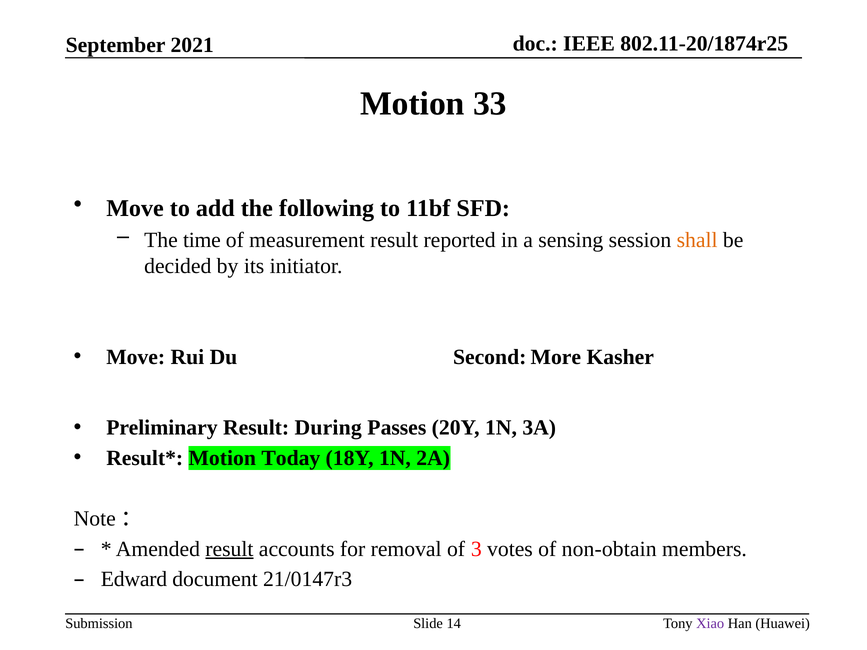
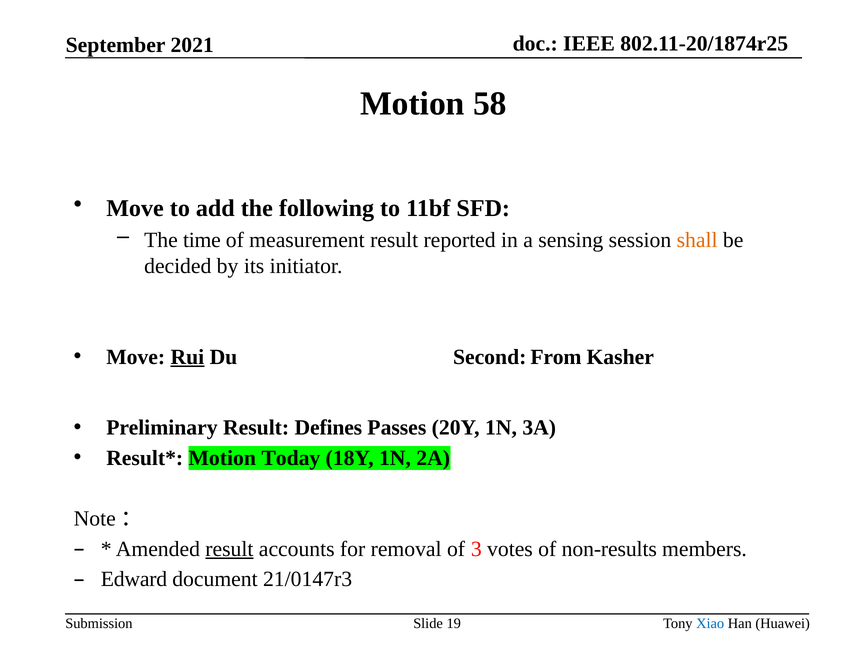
33: 33 -> 58 (490, 103)
Rui underline: none -> present (187, 357)
More: More -> From (556, 357)
During: During -> Defines (328, 428)
non-obtain: non-obtain -> non-results (609, 549)
14: 14 -> 19 (454, 624)
Xiao colour: purple -> blue (710, 624)
